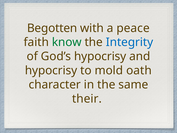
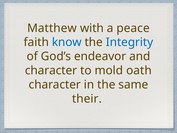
Begotten: Begotten -> Matthew (52, 28)
know colour: green -> blue (67, 42)
God’s hypocrisy: hypocrisy -> endeavor (100, 56)
hypocrisy: hypocrisy -> character (51, 70)
